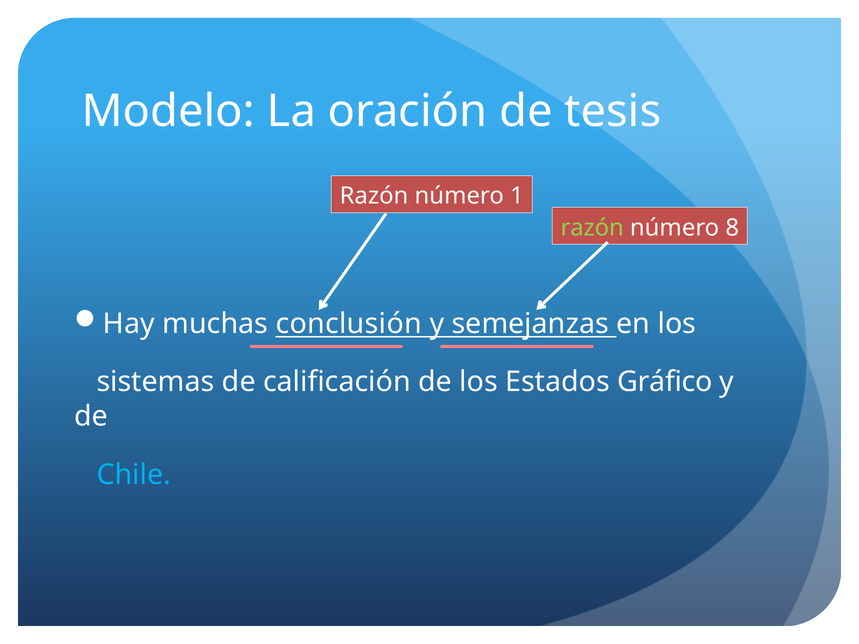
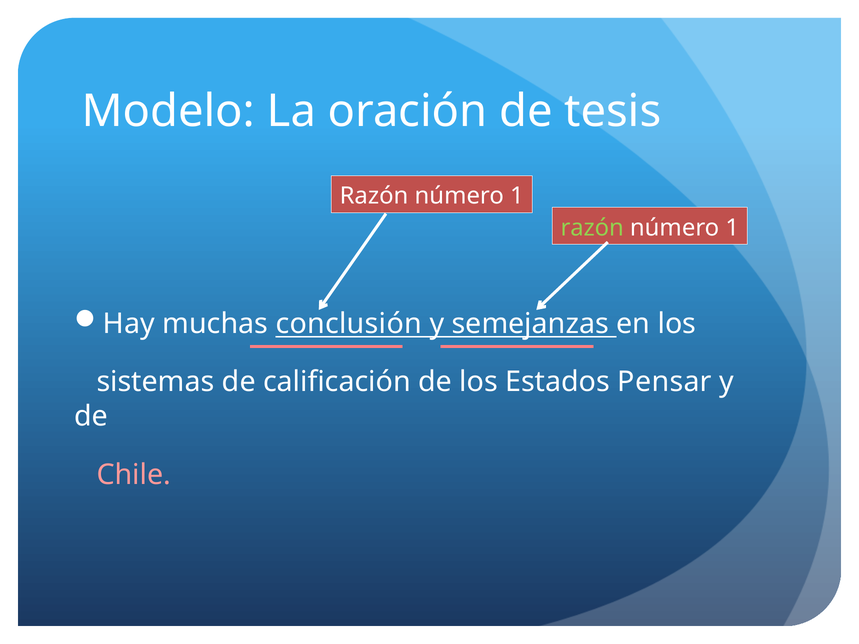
8: 8 -> 1 (732, 228)
Gráfico: Gráfico -> Pensar (665, 382)
Chile colour: light blue -> pink (134, 475)
